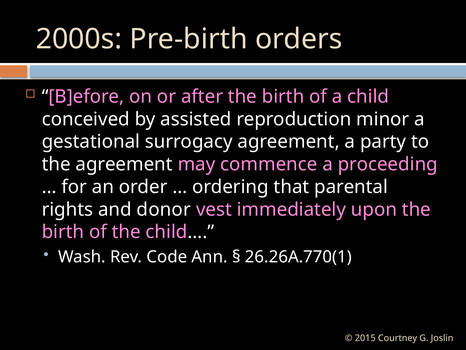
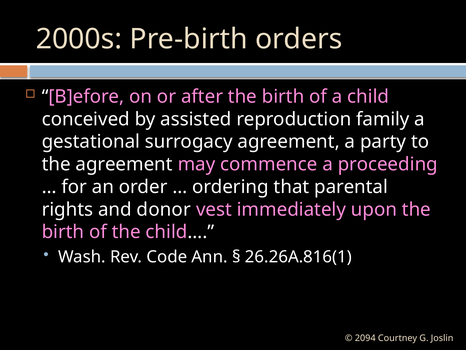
minor: minor -> family (383, 119)
26.26A.770(1: 26.26A.770(1 -> 26.26A.816(1 (298, 257)
2015: 2015 -> 2094 (365, 338)
